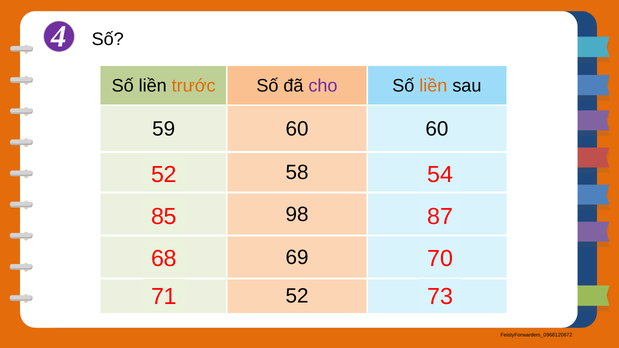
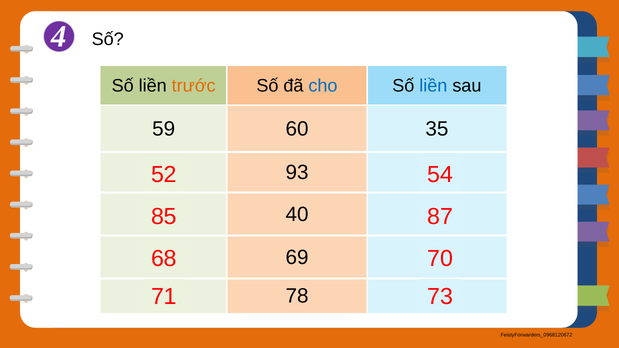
cho colour: purple -> blue (323, 86)
liền colour: orange -> blue (433, 86)
60 60: 60 -> 35 (437, 129)
58: 58 -> 93 (297, 173)
98: 98 -> 40 (297, 214)
52: 52 -> 78 (297, 296)
